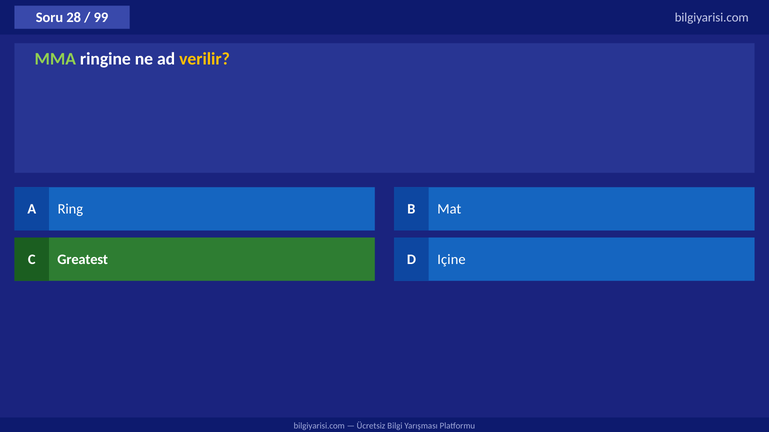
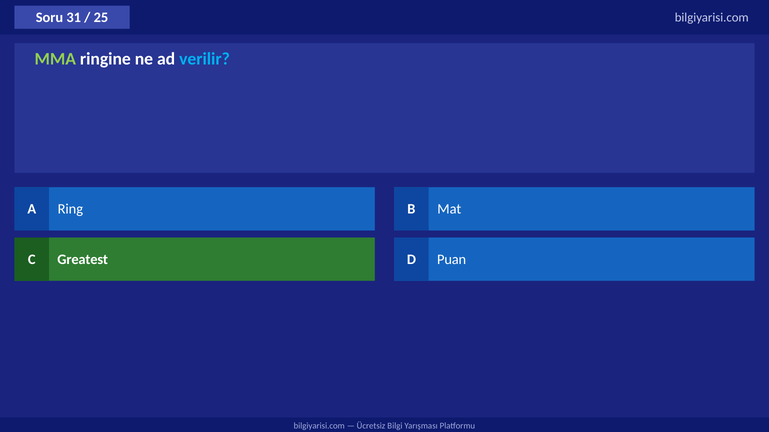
28: 28 -> 31 (74, 18)
99: 99 -> 25 (101, 18)
verilir colour: yellow -> light blue (204, 59)
Içine: Içine -> Puan (452, 260)
